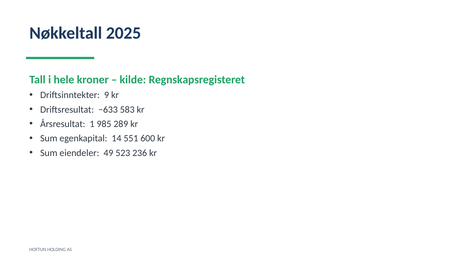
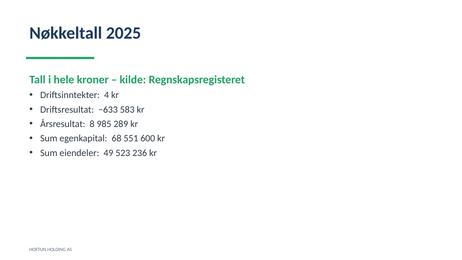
9: 9 -> 4 (107, 95)
1: 1 -> 8 (92, 124)
14: 14 -> 68 (117, 138)
